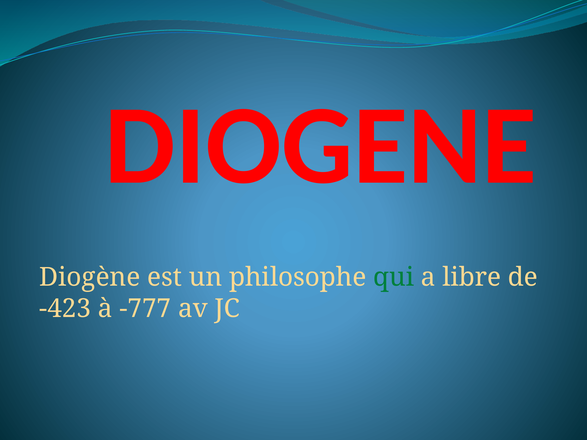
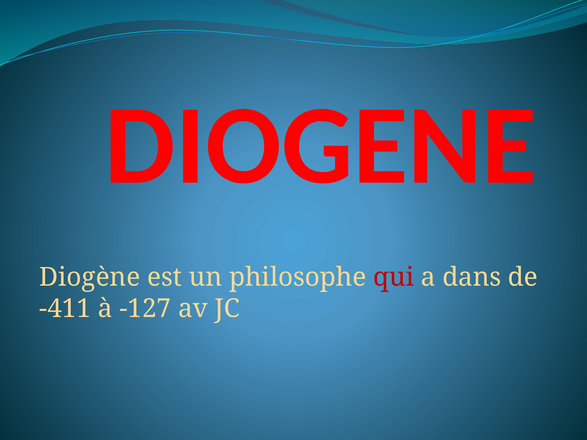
qui colour: green -> red (394, 277)
libre: libre -> dans (472, 277)
-423: -423 -> -411 (65, 309)
-777: -777 -> -127 (145, 309)
